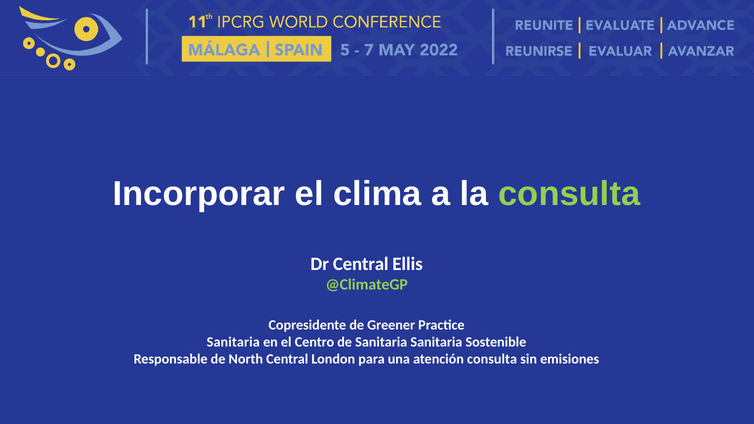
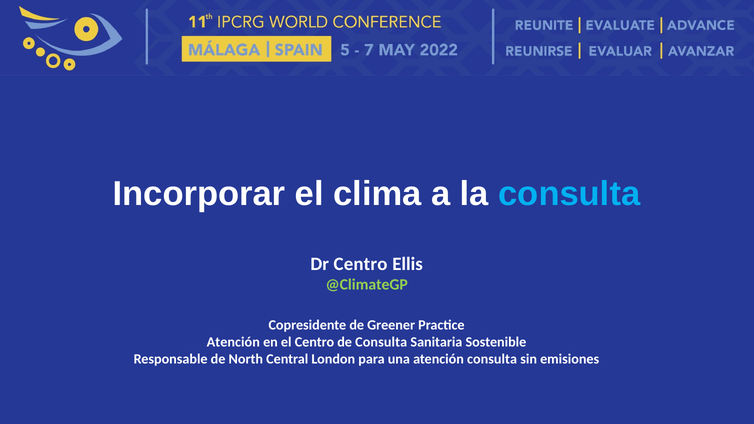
consulta colour: light green -> light blue (569, 194)
Dr Central: Central -> Centro (361, 264)
Sanitaria: Sanitaria -> Atención (233, 342)
de Sanitaria: Sanitaria -> Consulta (381, 342)
